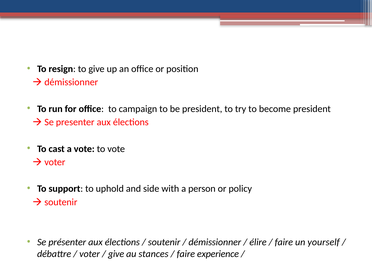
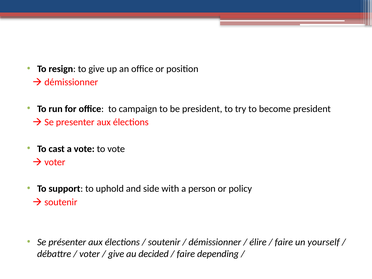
stances: stances -> decided (154, 254)
experience: experience -> depending (218, 254)
